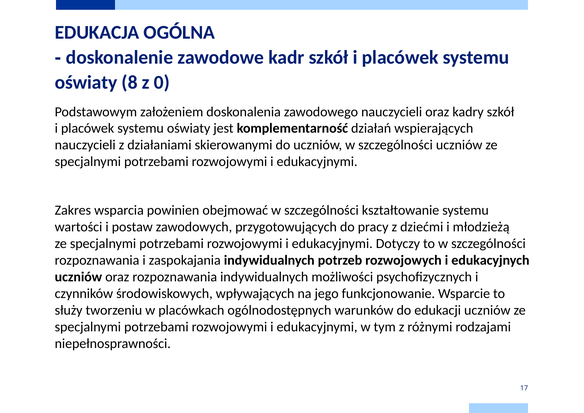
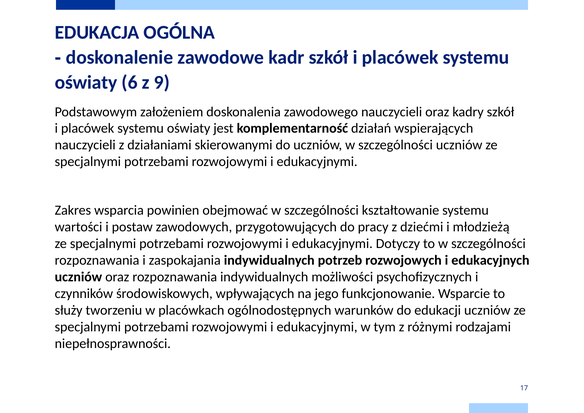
8: 8 -> 6 (130, 82)
0: 0 -> 9 (162, 82)
